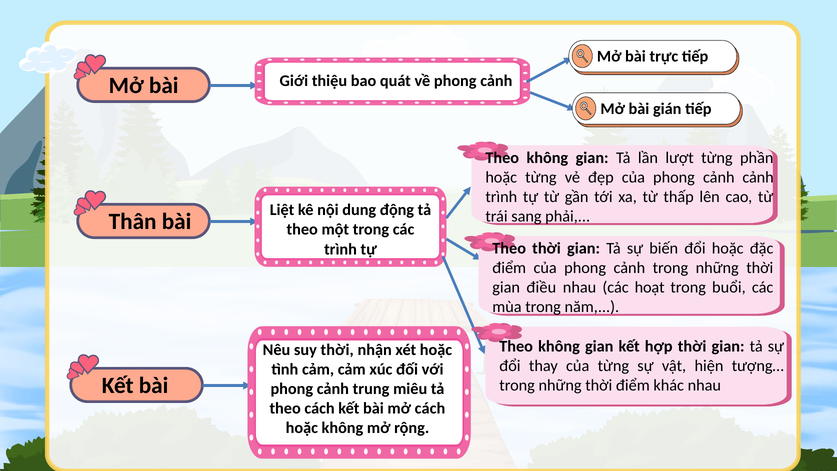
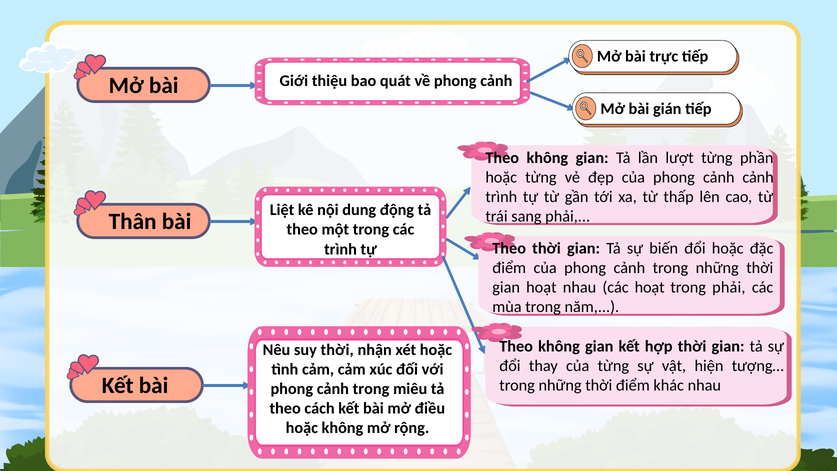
gian điều: điều -> hoạt (541, 287)
trong buổi: buổi -> phải (729, 287)
trung: trung -> trong (371, 389)
mở cách: cách -> điều (430, 408)
